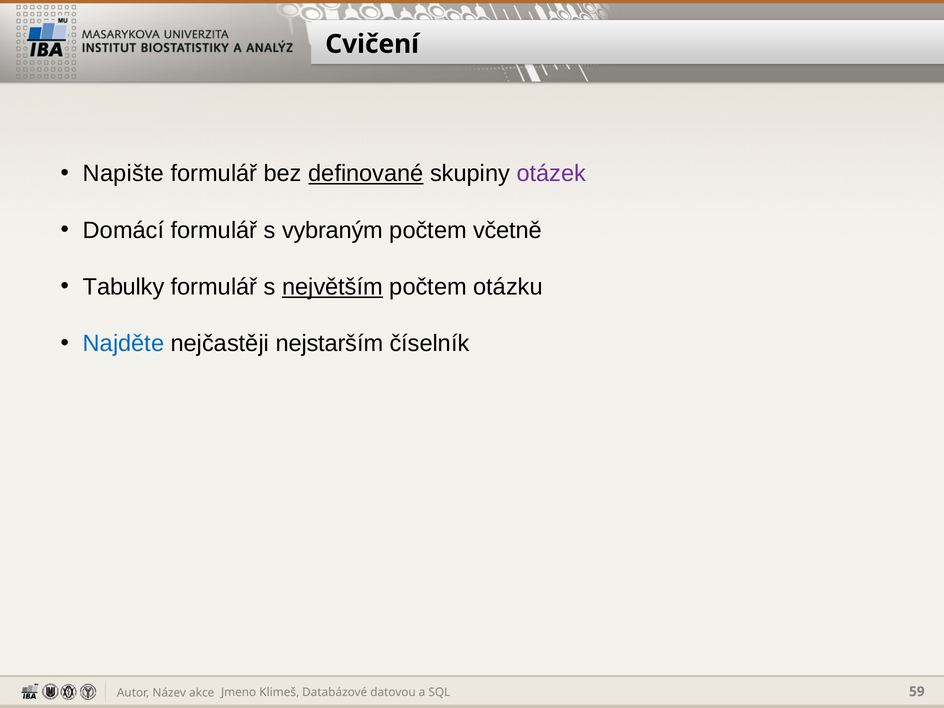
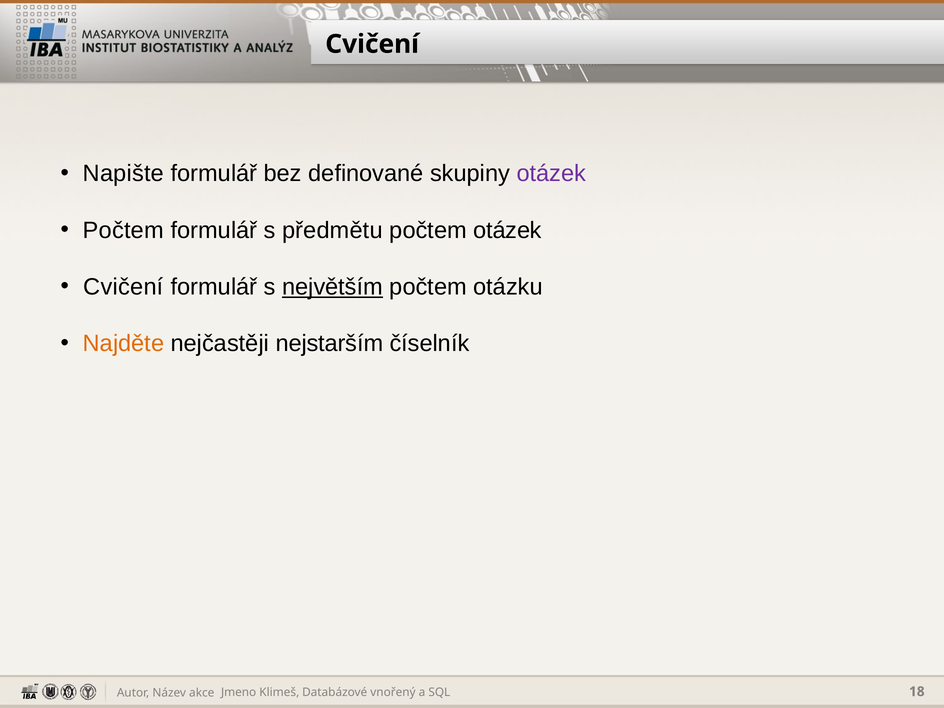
definované underline: present -> none (366, 174)
Domácí: Domácí -> Počtem (123, 230)
vybraným: vybraným -> předmětu (332, 230)
počtem včetně: včetně -> otázek (508, 230)
Tabulky: Tabulky -> Cvičení (123, 287)
Najděte colour: blue -> orange (124, 344)
datovou: datovou -> vnořený (393, 692)
59: 59 -> 18 (917, 692)
